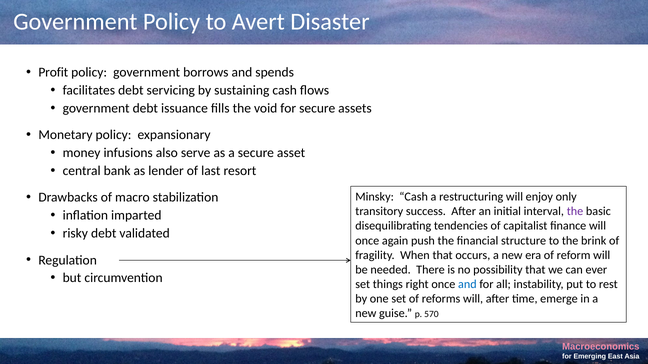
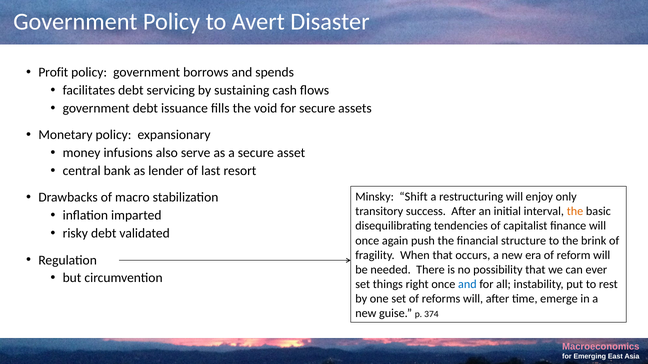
Minsky Cash: Cash -> Shift (414, 197)
the colour: purple -> orange (575, 212)
570: 570 -> 374 (431, 315)
